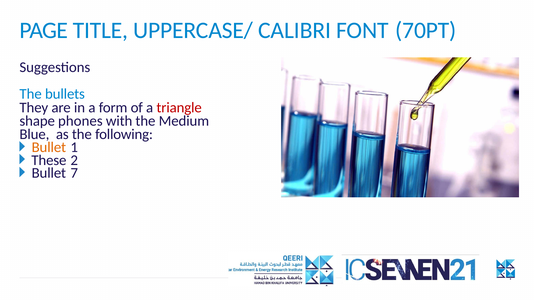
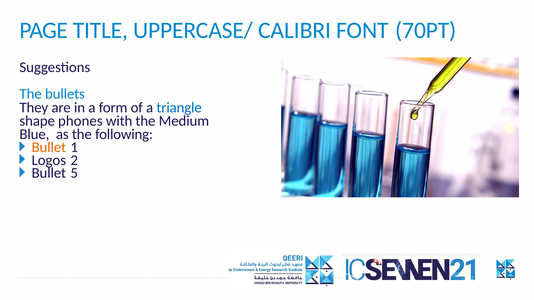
triangle colour: red -> blue (179, 108)
These: These -> Logos (49, 160)
7: 7 -> 5 (74, 173)
